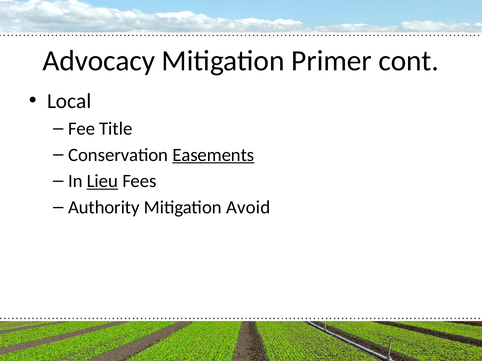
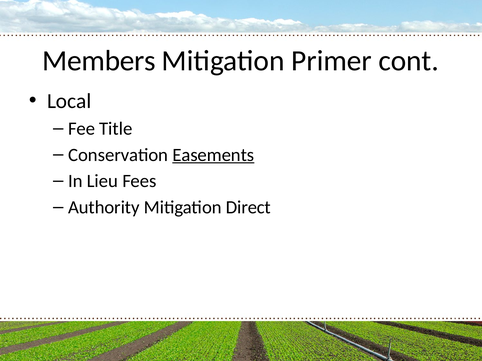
Advocacy: Advocacy -> Members (99, 61)
Lieu underline: present -> none (102, 181)
Avoid: Avoid -> Direct (248, 208)
